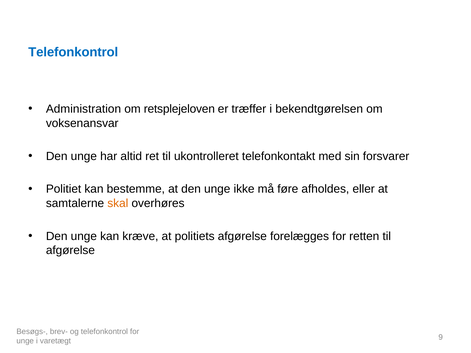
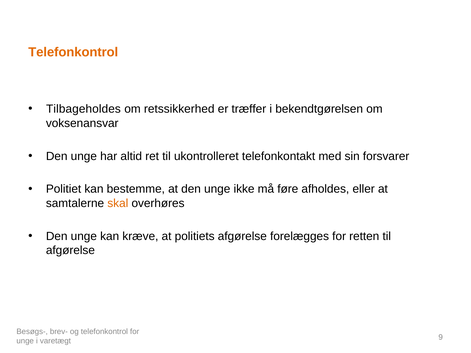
Telefonkontrol colour: blue -> orange (73, 52)
Administration: Administration -> Tilbageholdes (83, 109)
retsplejeloven: retsplejeloven -> retssikkerhed (179, 109)
